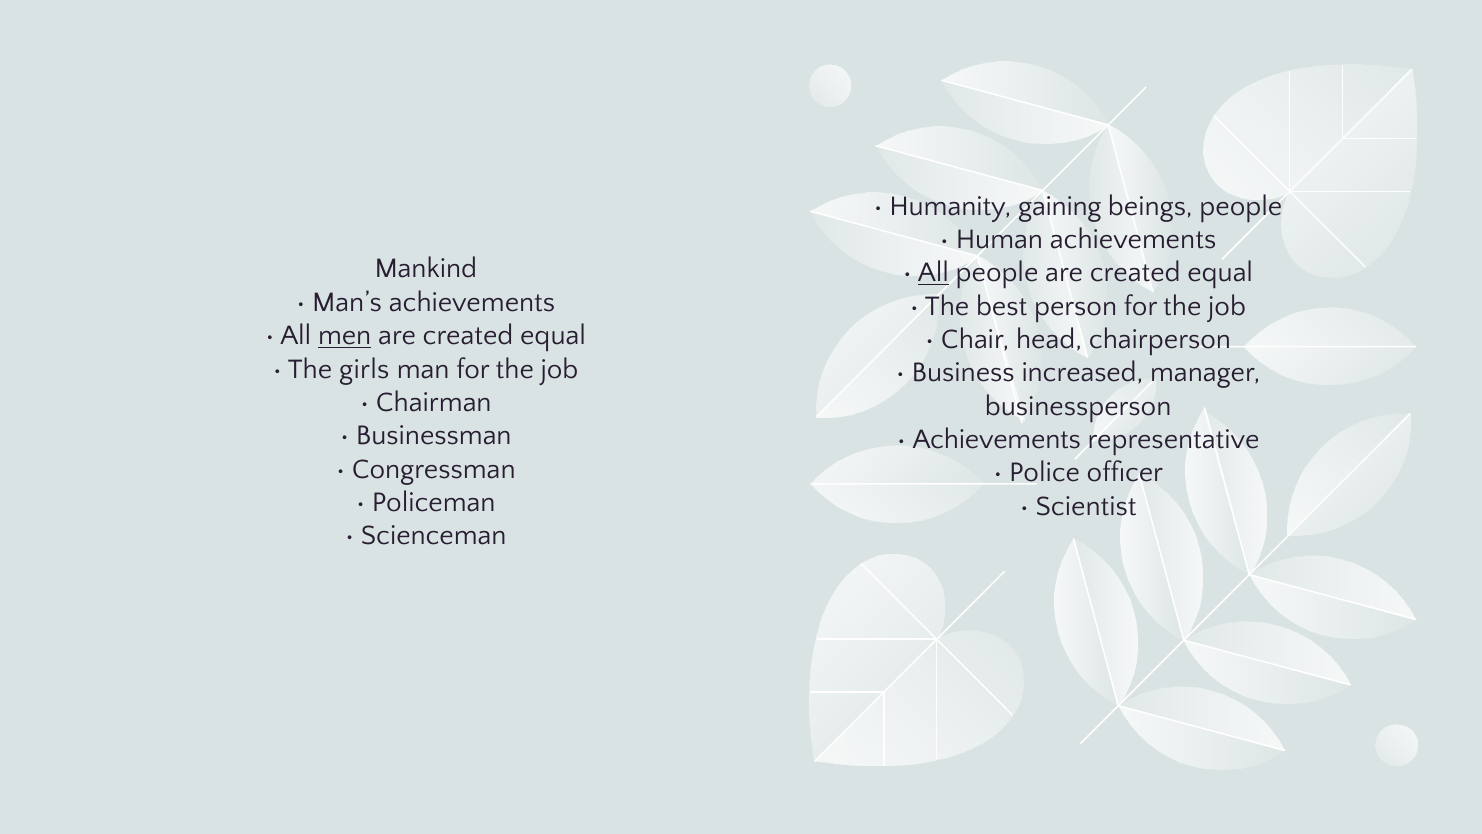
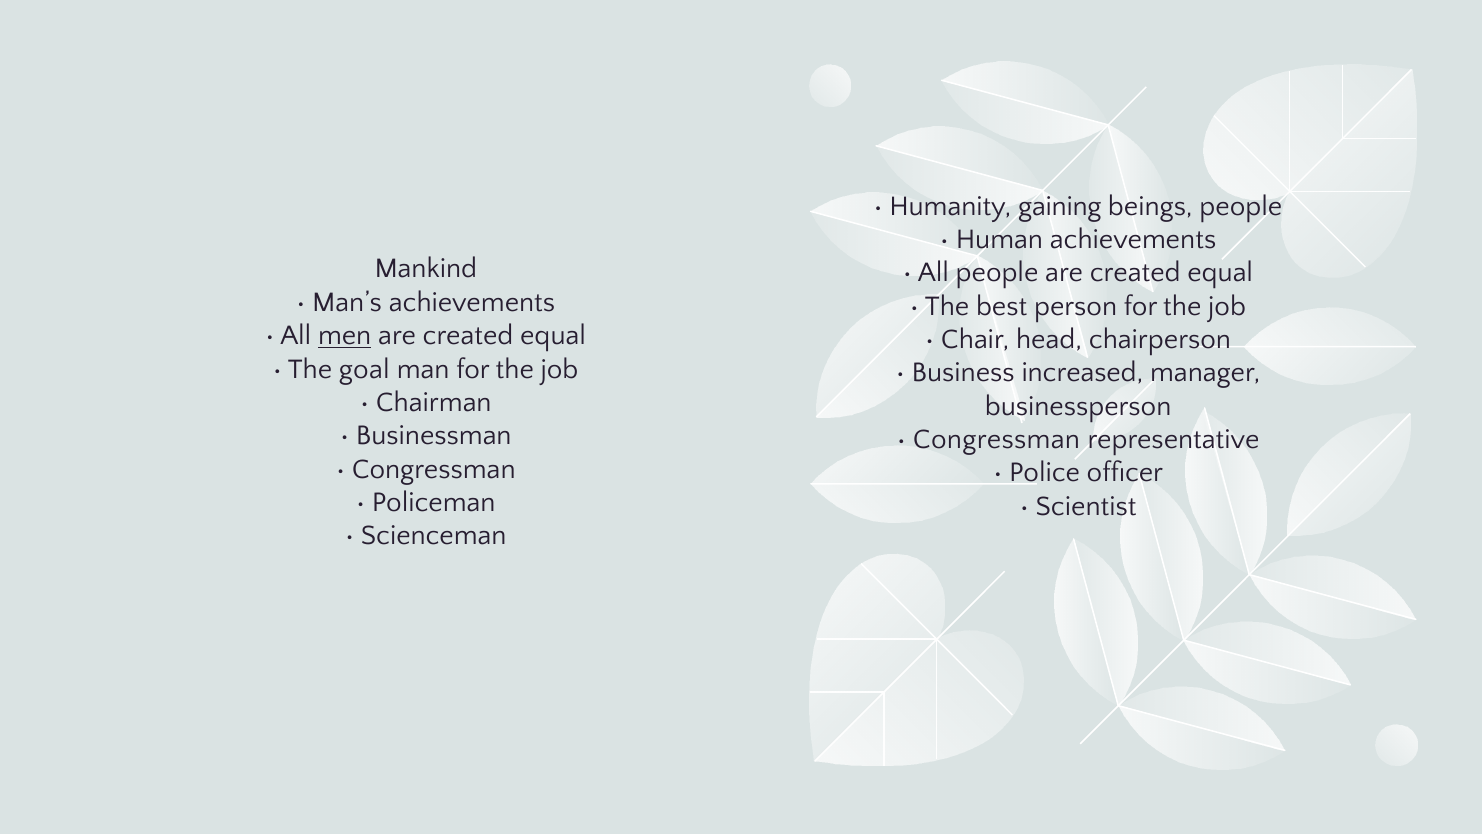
All underline: present -> none (933, 272)
girls: girls -> goal (364, 369)
Achievements: Achievements -> Congressman (997, 439)
